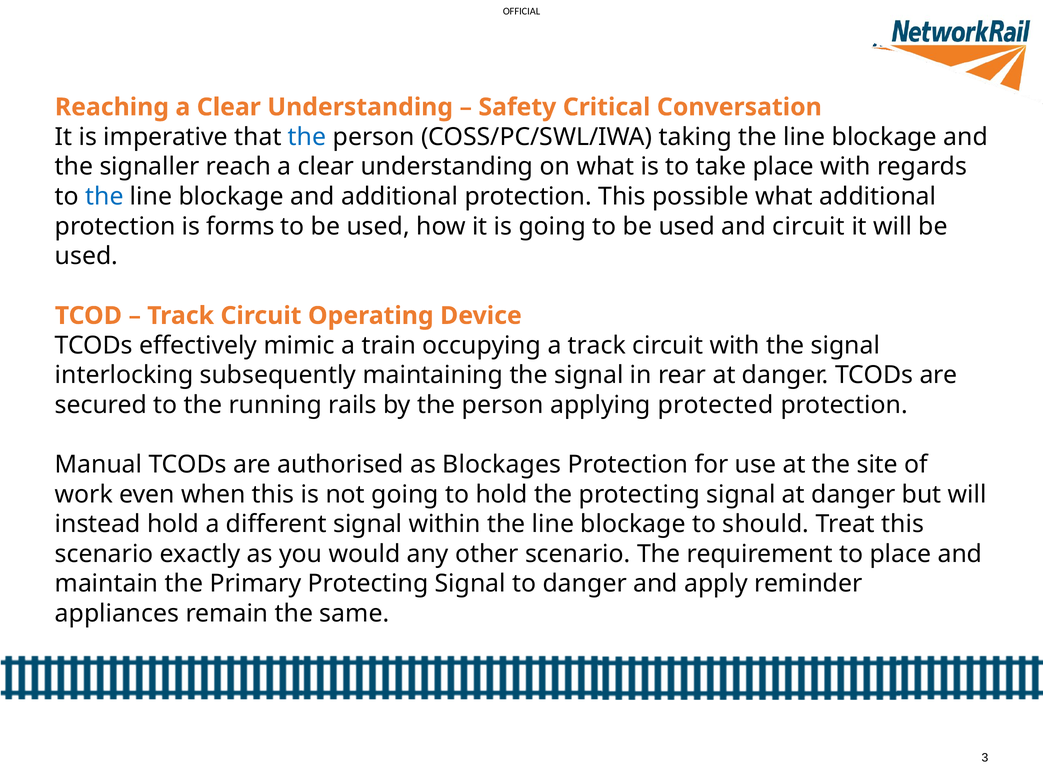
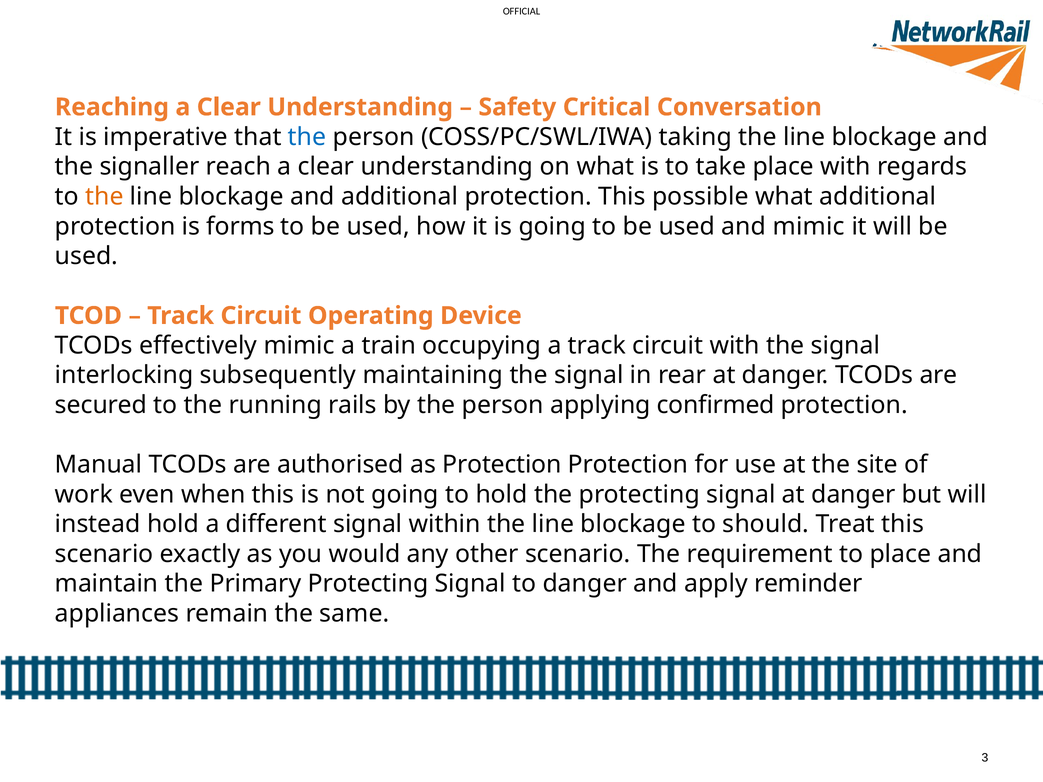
the colour: blue -> orange (104, 197)
and circuit: circuit -> mimic (809, 226)
protected: protected -> confirmed (716, 405)
as Blockages: Blockages -> Protection (502, 465)
